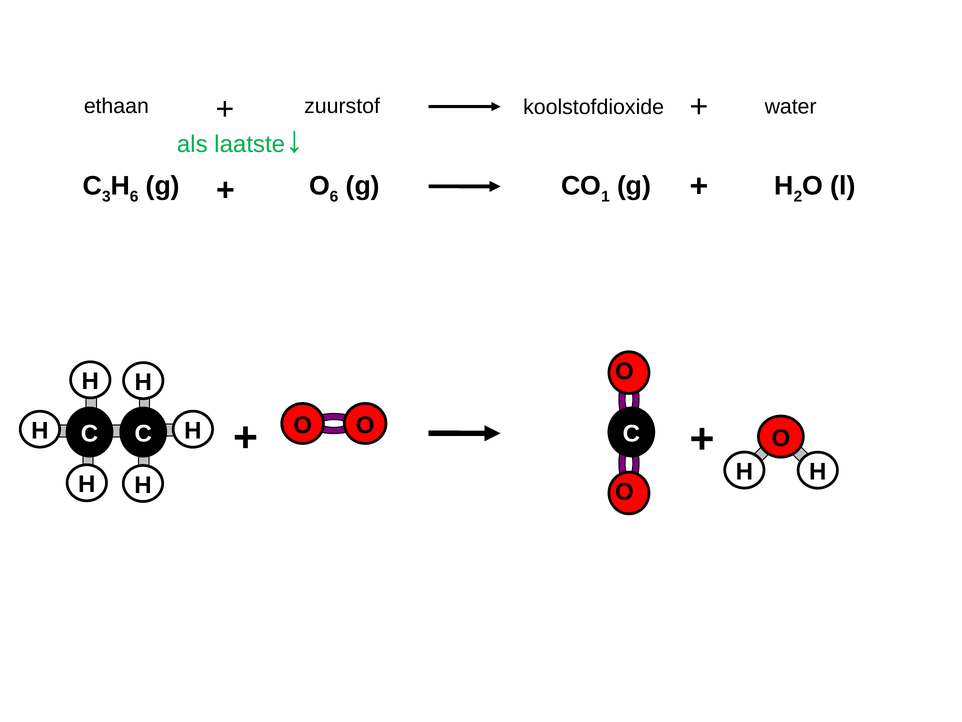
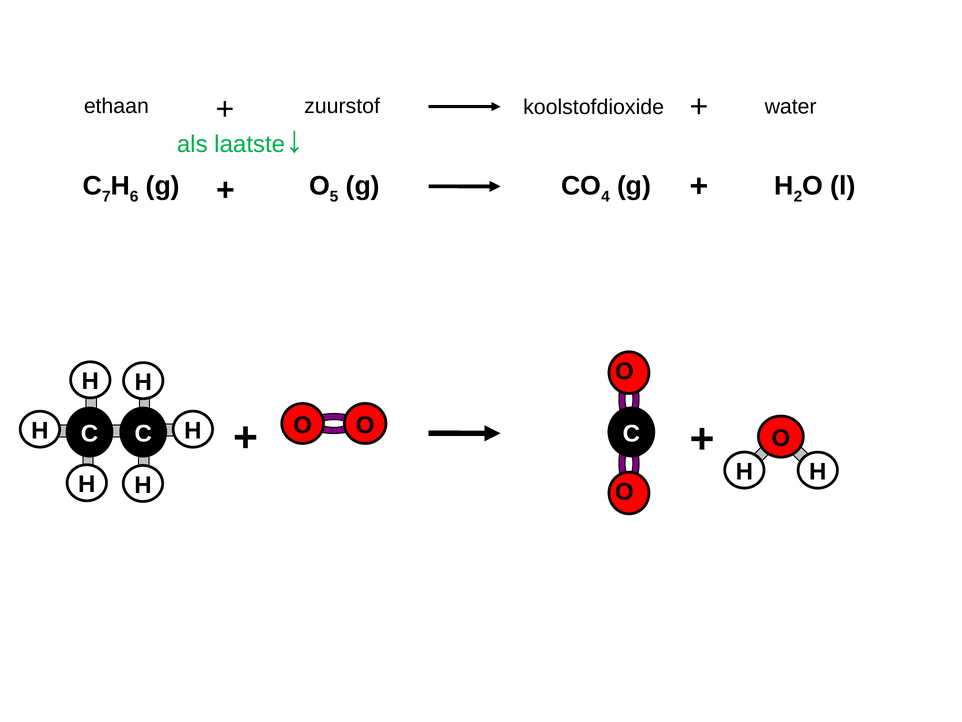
C 3: 3 -> 7 (106, 196)
O 6: 6 -> 5 (334, 196)
1: 1 -> 4 (605, 196)
